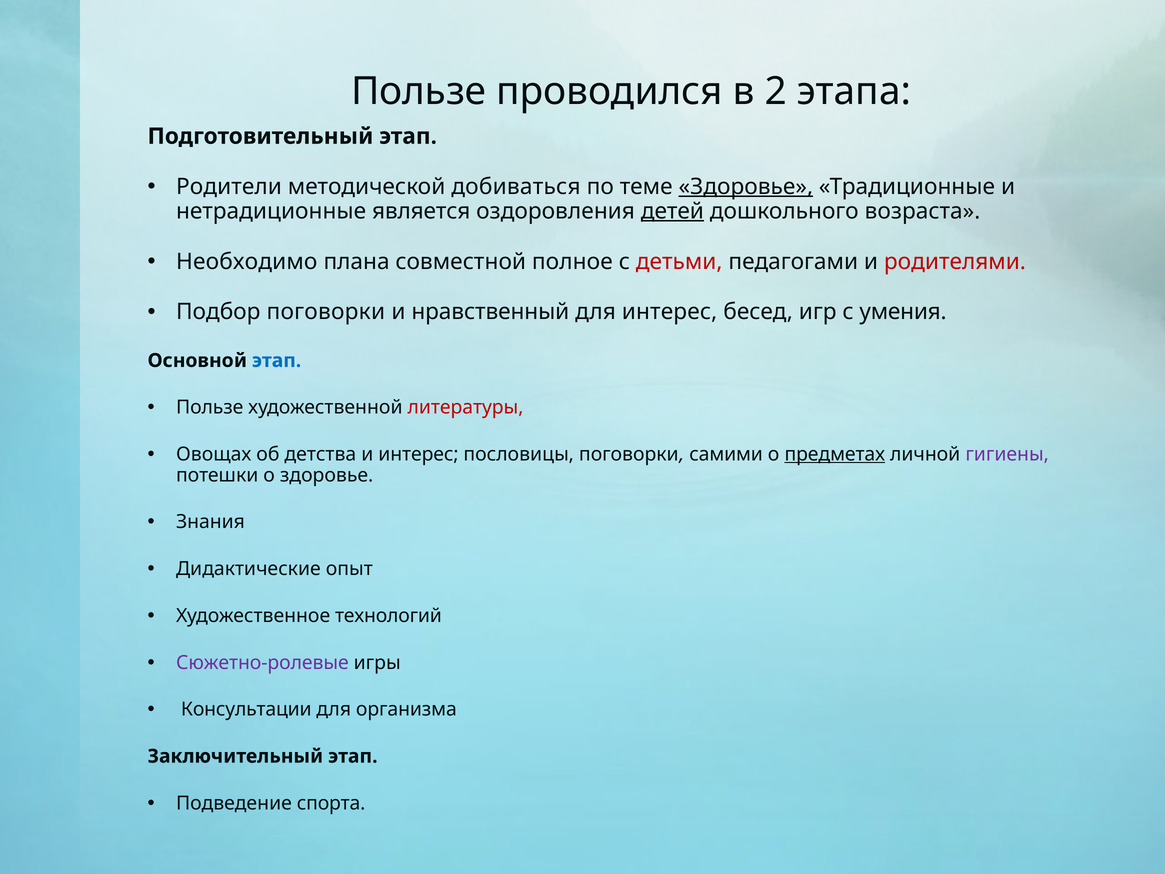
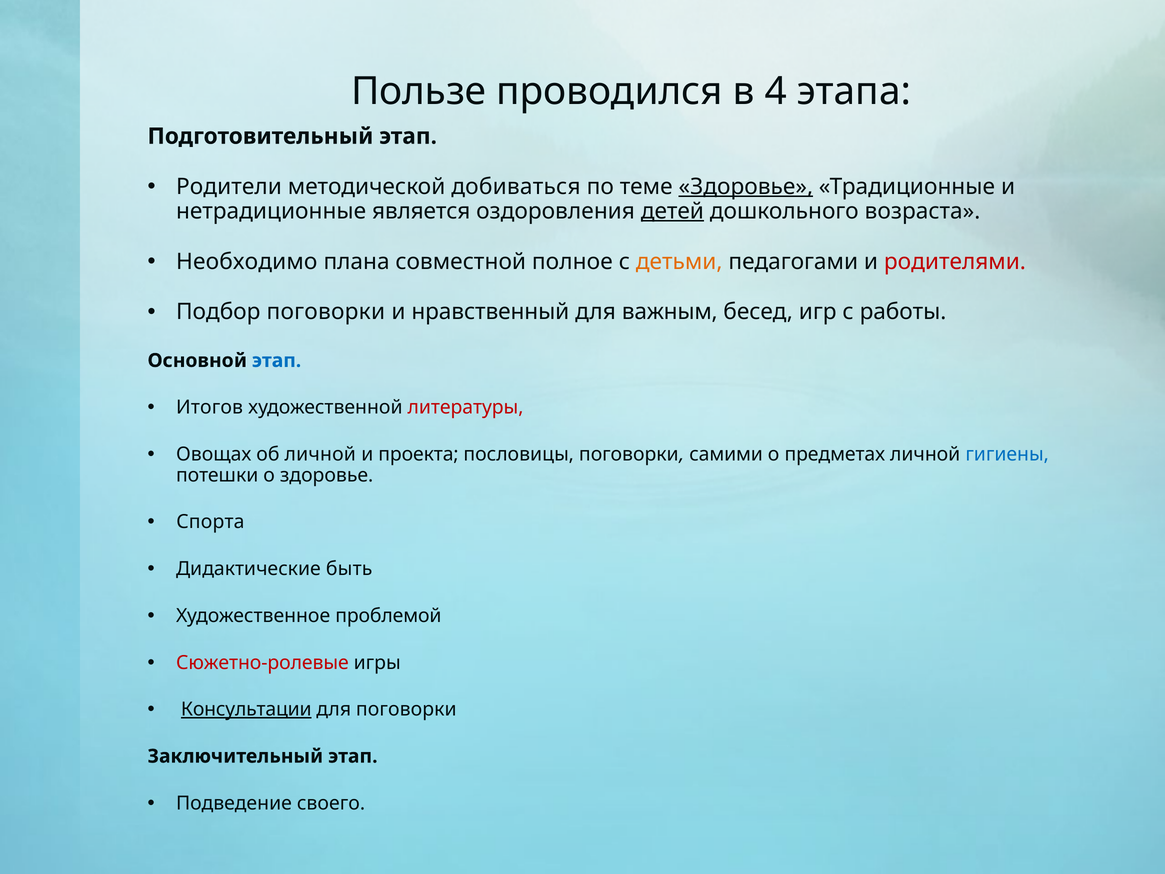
2: 2 -> 4 (776, 91)
детьми colour: red -> orange (679, 261)
для интерес: интерес -> важным (670, 312)
умения: умения -> работы (903, 312)
Пользе: Пользе -> Итогов (210, 407)
об детства: детства -> личной (320, 454)
и интерес: интерес -> проекта (418, 454)
предметах underline: present -> none (835, 454)
гигиены colour: purple -> blue (1007, 454)
Знания: Знания -> Спорта (210, 522)
опыт: опыт -> быть (349, 569)
технологий: технологий -> проблемой (388, 616)
Сюжетно-ролевые colour: purple -> red (262, 662)
Консультации underline: none -> present (246, 709)
для организма: организма -> поговорки (406, 709)
спорта: спорта -> своего (331, 803)
